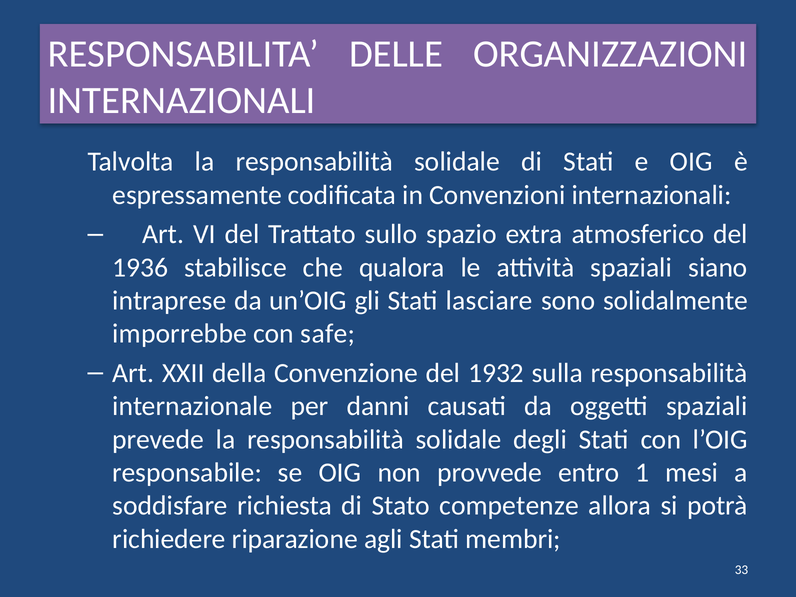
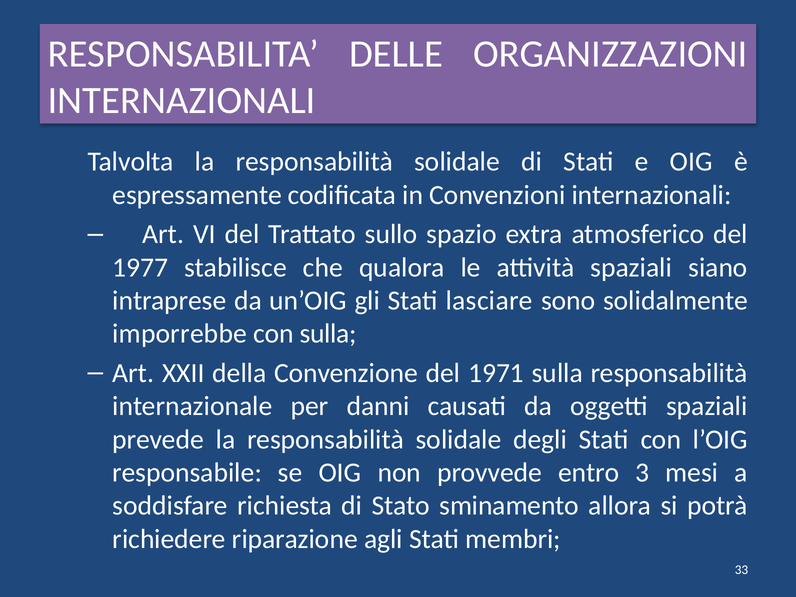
1936: 1936 -> 1977 (140, 267)
con safe: safe -> sulla (328, 334)
1932: 1932 -> 1971 (496, 373)
1: 1 -> 3 (642, 473)
competenze: competenze -> sminamento (509, 506)
